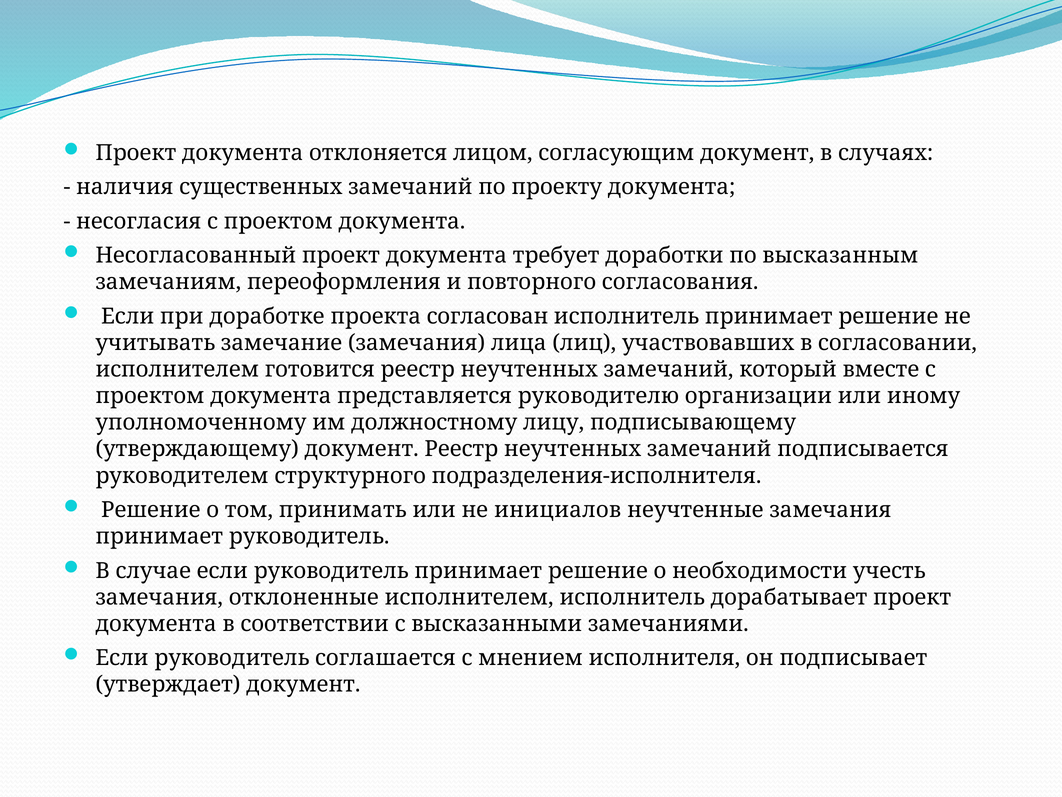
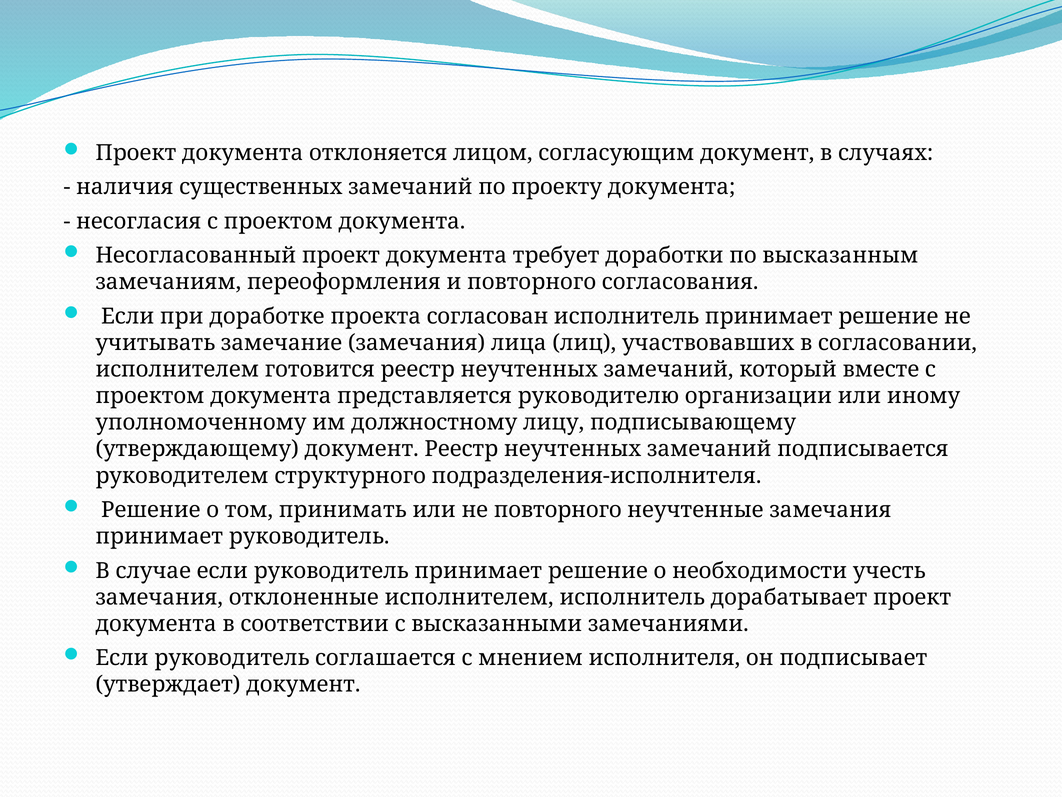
не инициалов: инициалов -> повторного (558, 510)
